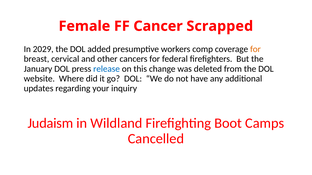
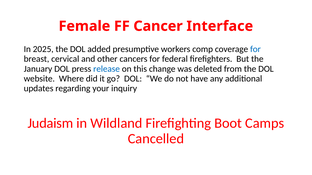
Scrapped: Scrapped -> Interface (220, 26)
2029: 2029 -> 2025 (43, 49)
for colour: orange -> blue (255, 49)
